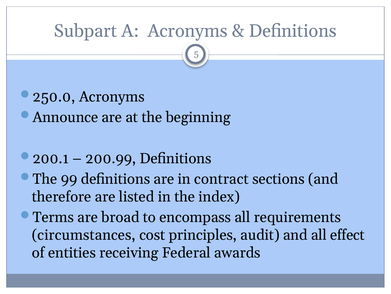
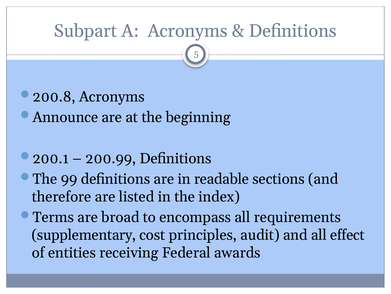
250.0: 250.0 -> 200.8 (54, 96)
contract: contract -> readable (222, 179)
circumstances: circumstances -> supplementary (84, 234)
